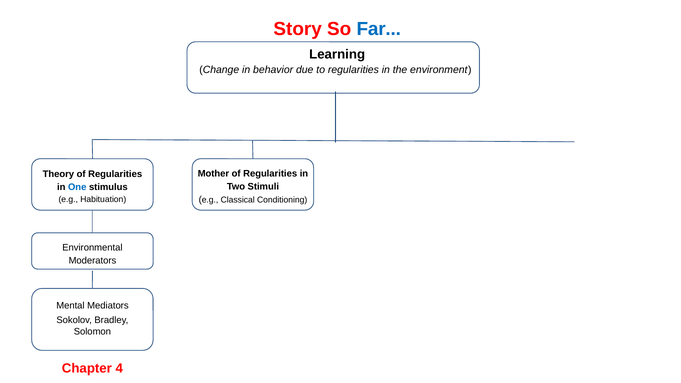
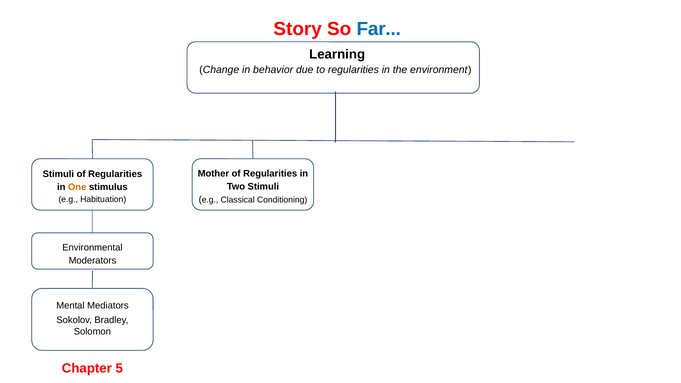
Theory: Theory -> Stimuli (58, 174)
One colour: blue -> orange (77, 187)
4: 4 -> 5 (119, 369)
